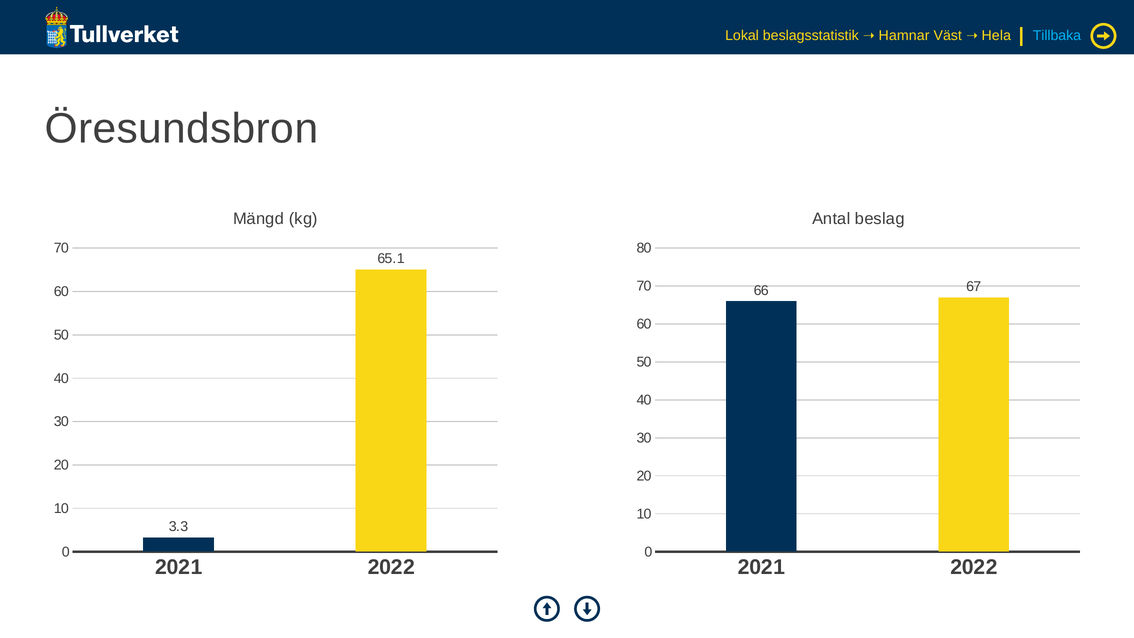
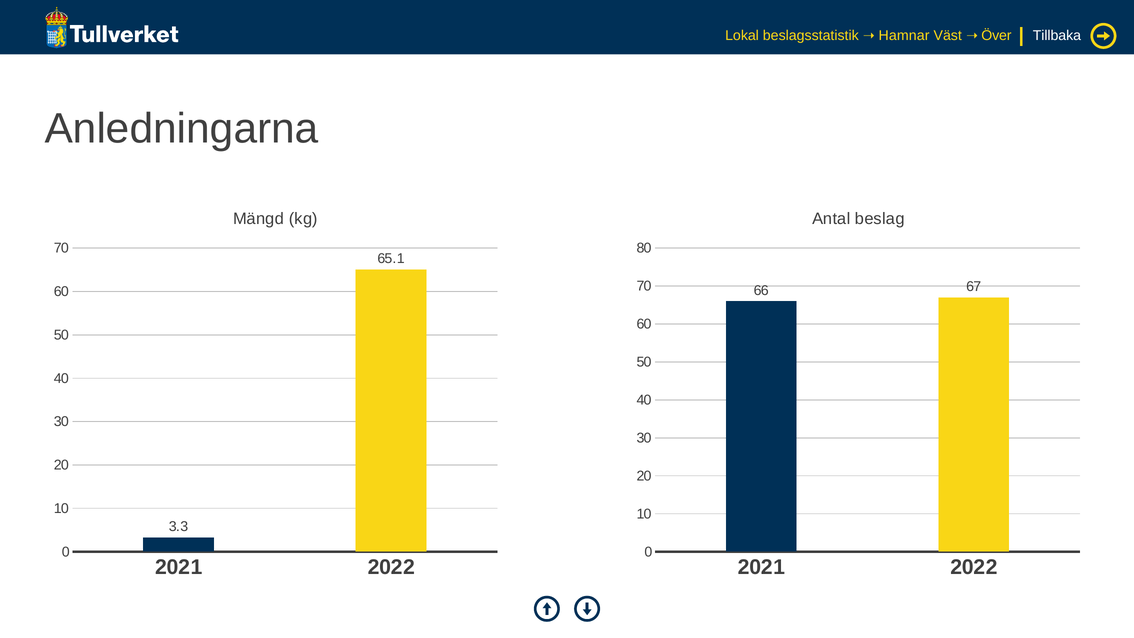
Hela: Hela -> Över (996, 36)
Tillbaka colour: light blue -> white (1057, 36)
Öresundsbron: Öresundsbron -> Anledningarna (182, 129)
